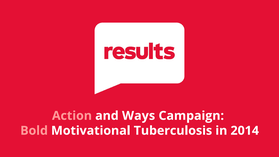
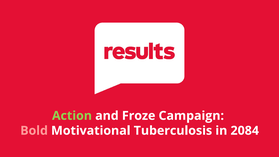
Action colour: pink -> light green (72, 116)
Ways: Ways -> Froze (139, 116)
2014: 2014 -> 2084 (245, 131)
